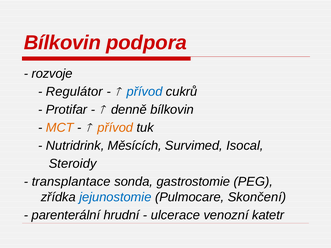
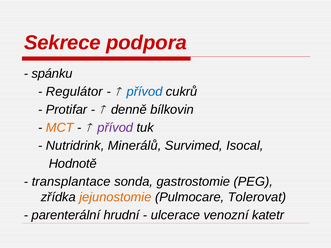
Bílkovin: Bílkovin -> Sekrece (62, 43)
rozvoje: rozvoje -> spánku (52, 74)
přívod colour: orange -> purple (115, 128)
Měsících: Měsících -> Minerálů (135, 146)
Steroidy: Steroidy -> Hodnotě (73, 164)
jejunostomie colour: blue -> orange (115, 197)
Skončení: Skončení -> Tolerovat (257, 197)
